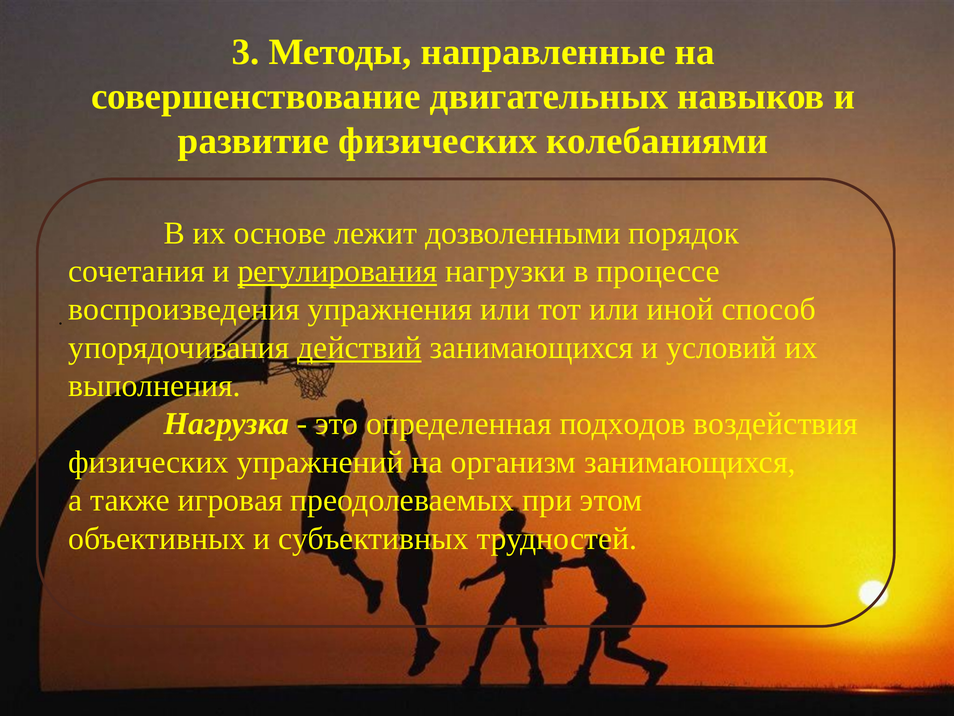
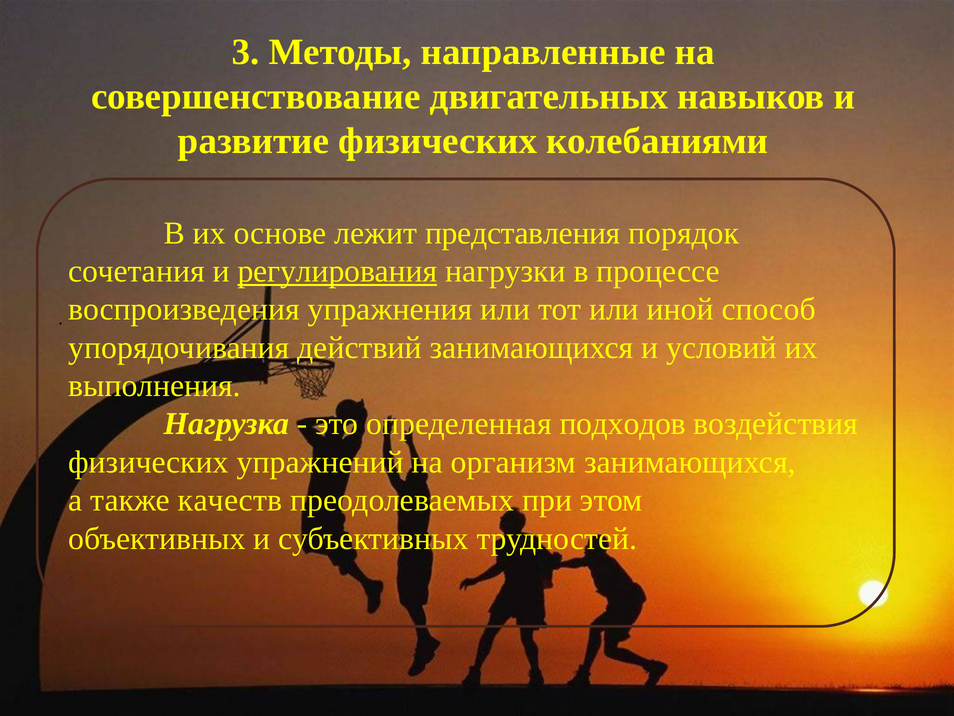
дозволенными: дозволенными -> представления (523, 233)
действий underline: present -> none (359, 347)
игровая: игровая -> качеств (230, 500)
